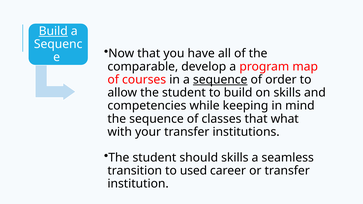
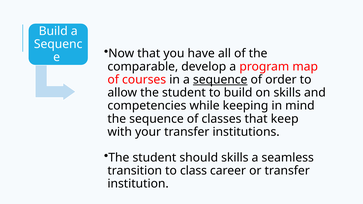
Build underline: present -> none (53, 31)
what: what -> keep (285, 119)
used: used -> class (193, 171)
